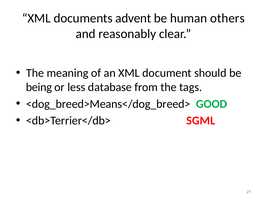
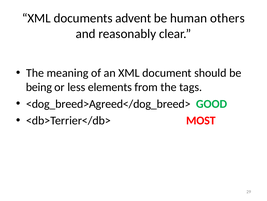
database: database -> elements (110, 87)
<dog_breed>Means</dog_breed>: <dog_breed>Means</dog_breed> -> <dog_breed>Agreed</dog_breed> (108, 103)
SGML: SGML -> MOST (201, 120)
